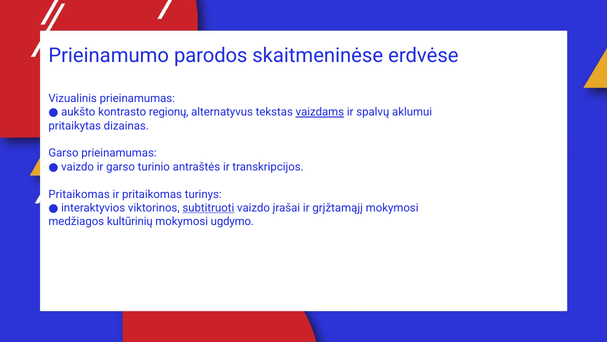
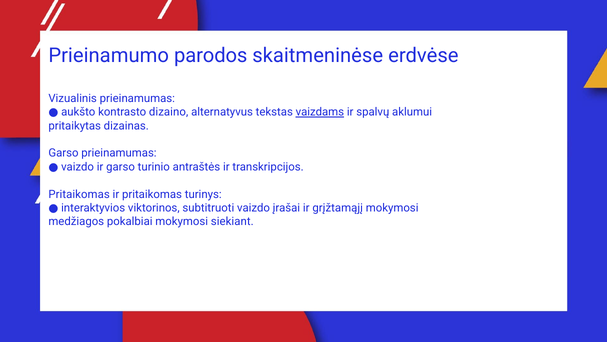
regionų: regionų -> dizaino (169, 112)
subtitruoti underline: present -> none (208, 208)
kultūrinių: kultūrinių -> pokalbiai (130, 221)
ugdymo: ugdymo -> siekiant (232, 221)
